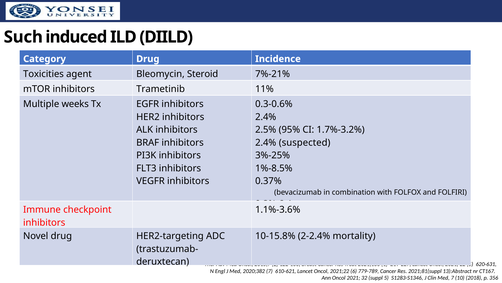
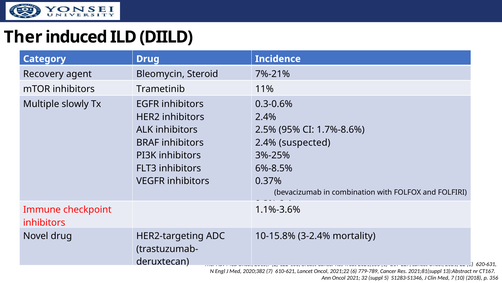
Such: Such -> Ther (23, 37)
Toxicities: Toxicities -> Recovery (43, 74)
weeks: weeks -> slowly (75, 104)
1.7%-3.2%: 1.7%-3.2% -> 1.7%-8.6% (341, 130)
1%-8.5%: 1%-8.5% -> 6%-8.5% (274, 168)
2-2.4%: 2-2.4% -> 3-2.4% (314, 236)
